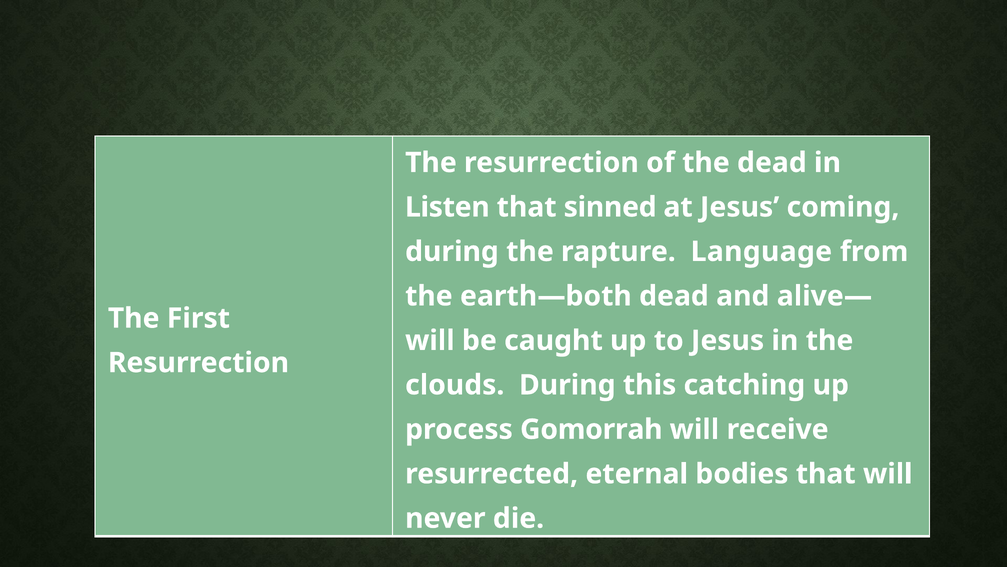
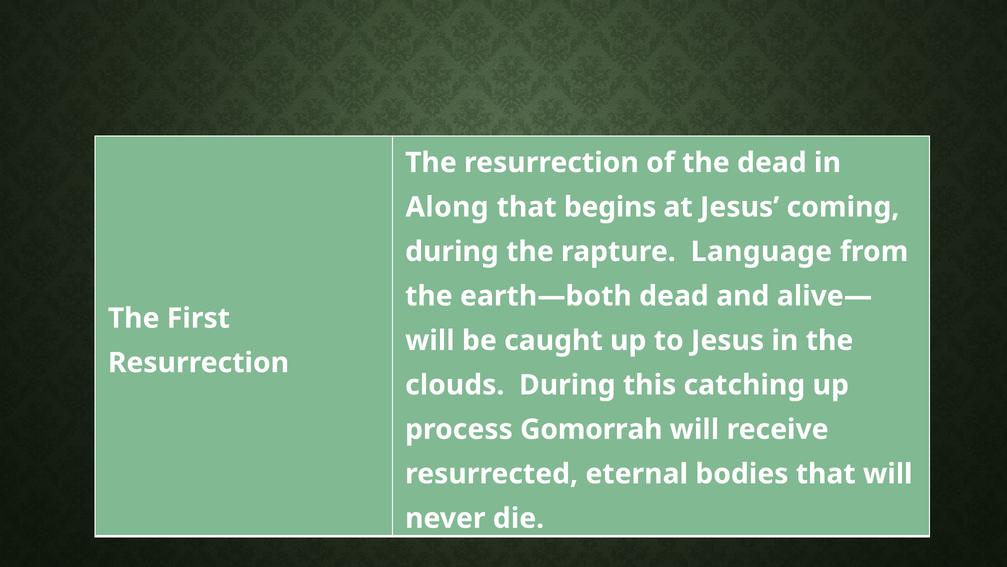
Listen: Listen -> Along (447, 207)
sinned: sinned -> begins (610, 207)
